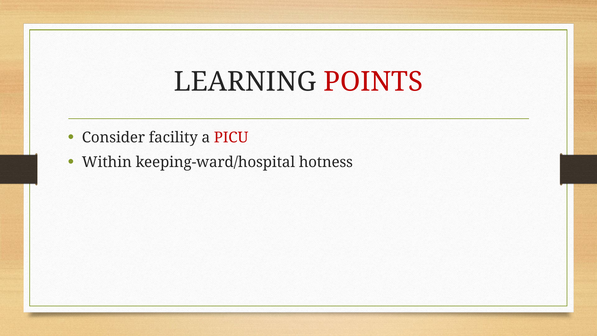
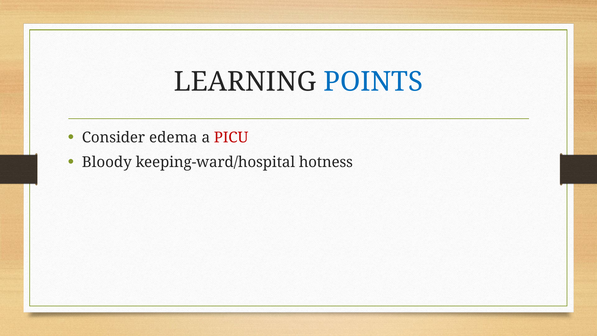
POINTS colour: red -> blue (373, 82)
facility: facility -> edema (173, 137)
Within: Within -> Bloody (107, 162)
